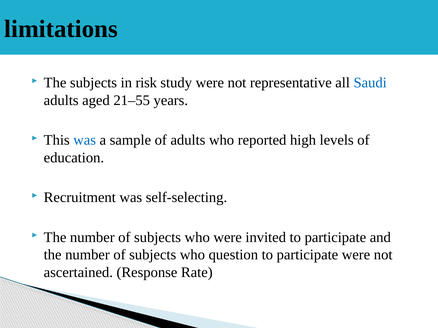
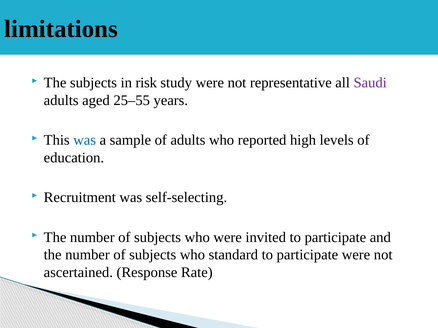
Saudi colour: blue -> purple (370, 83)
21–55: 21–55 -> 25–55 (132, 100)
question: question -> standard (233, 255)
